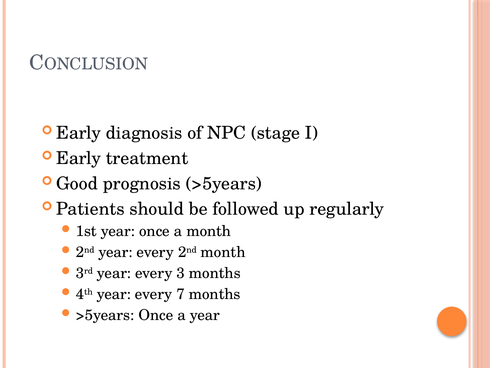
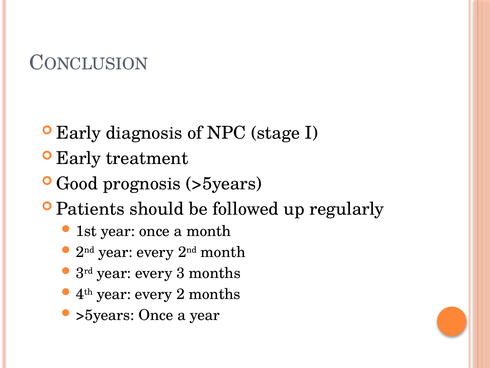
7: 7 -> 2 (181, 294)
